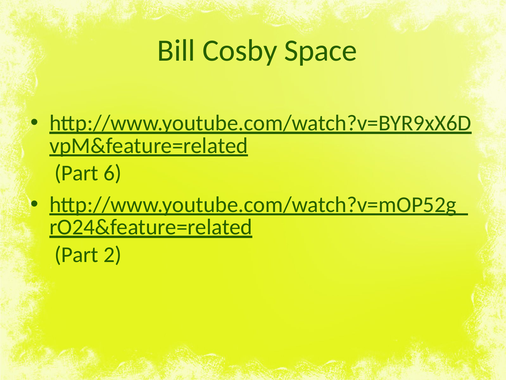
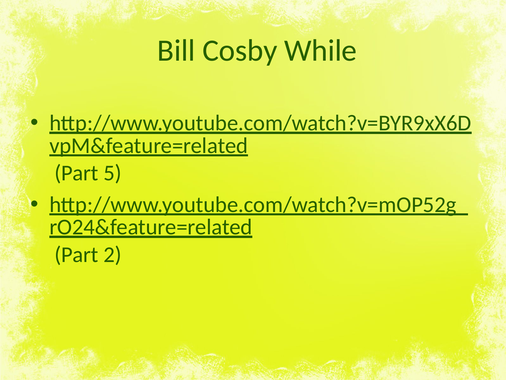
Space: Space -> While (321, 51)
6: 6 -> 5 (113, 173)
